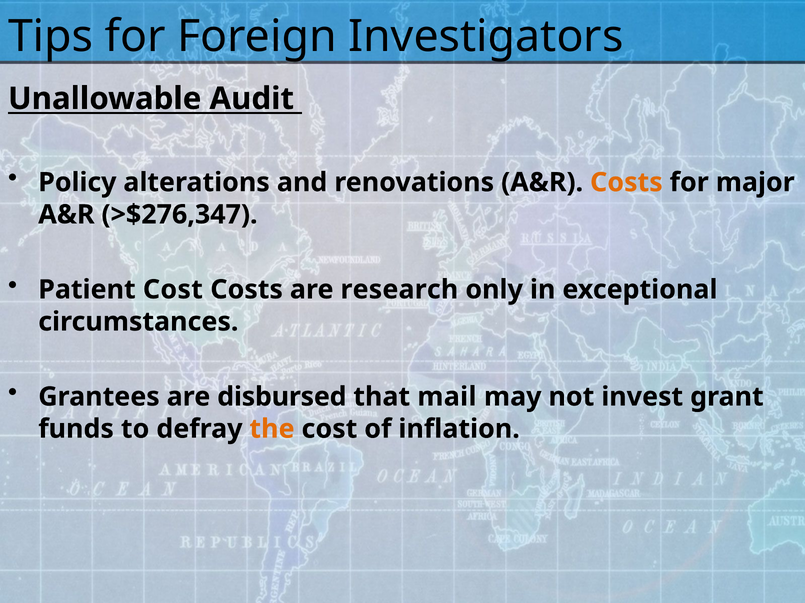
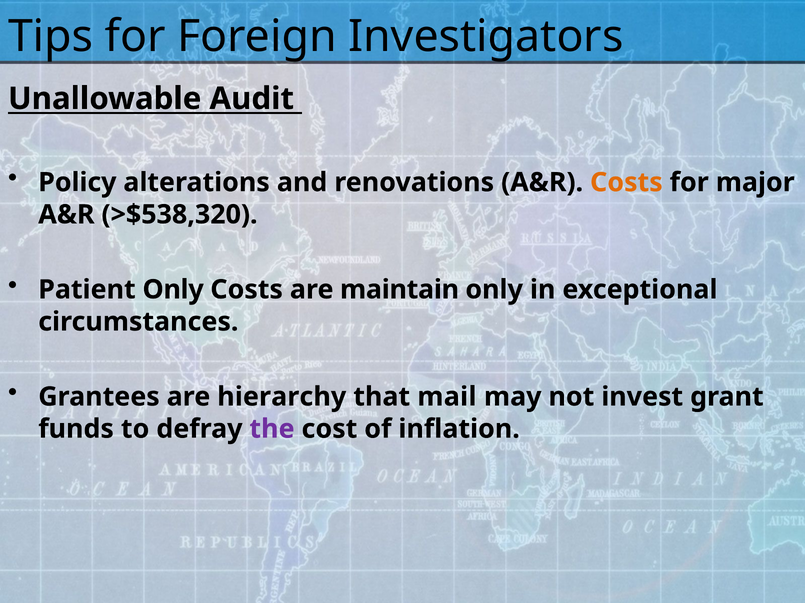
>$276,347: >$276,347 -> >$538,320 (180, 215)
Patient Cost: Cost -> Only (173, 290)
research: research -> maintain (400, 290)
disbursed: disbursed -> hierarchy (282, 397)
the colour: orange -> purple (272, 429)
